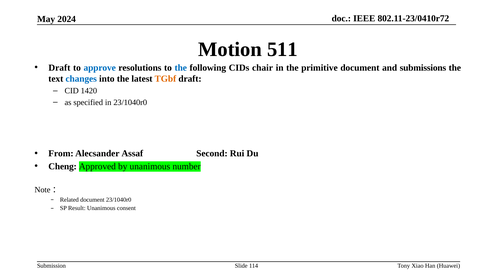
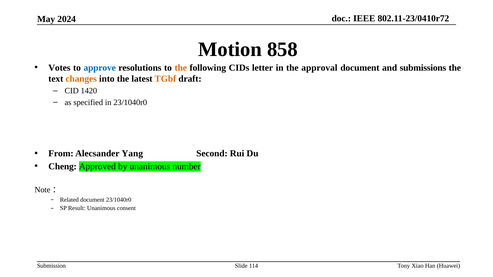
511: 511 -> 858 (282, 49)
Draft: Draft -> Votes (59, 68)
the colour: blue -> orange (181, 68)
chair: chair -> letter (263, 68)
primitive: primitive -> approval (319, 68)
changes colour: blue -> orange (81, 79)
Assaf: Assaf -> Yang (132, 154)
